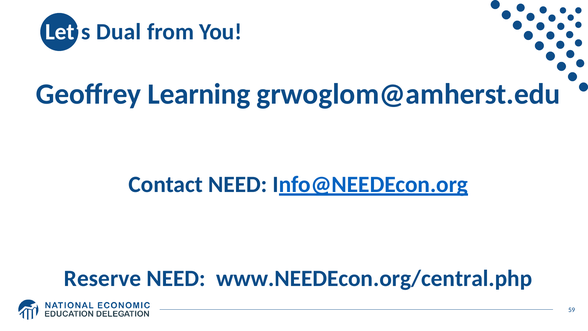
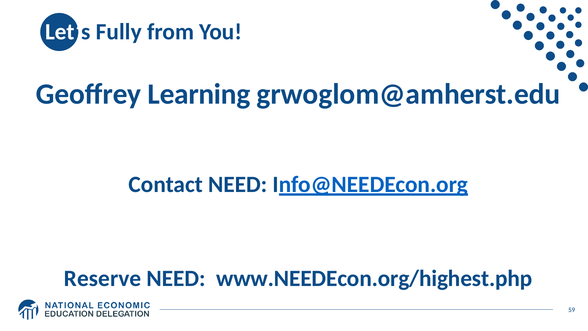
Dual: Dual -> Fully (119, 32)
www.NEEDEcon.org/central.php: www.NEEDEcon.org/central.php -> www.NEEDEcon.org/highest.php (374, 278)
